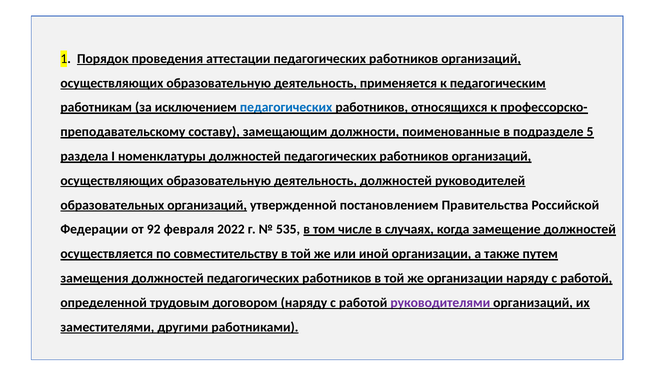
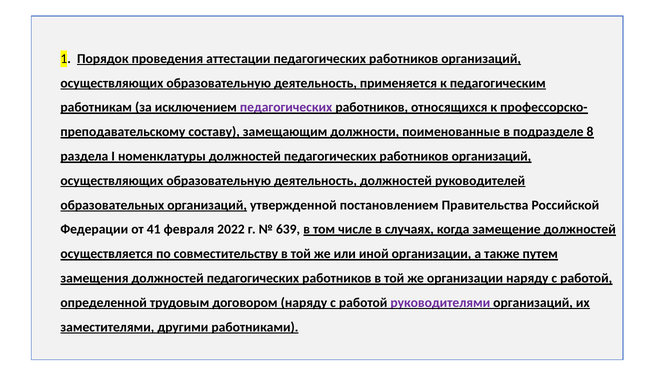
педагогических colour: blue -> purple (286, 107)
5: 5 -> 8 (590, 132)
92: 92 -> 41 (154, 229)
535: 535 -> 639 (288, 229)
